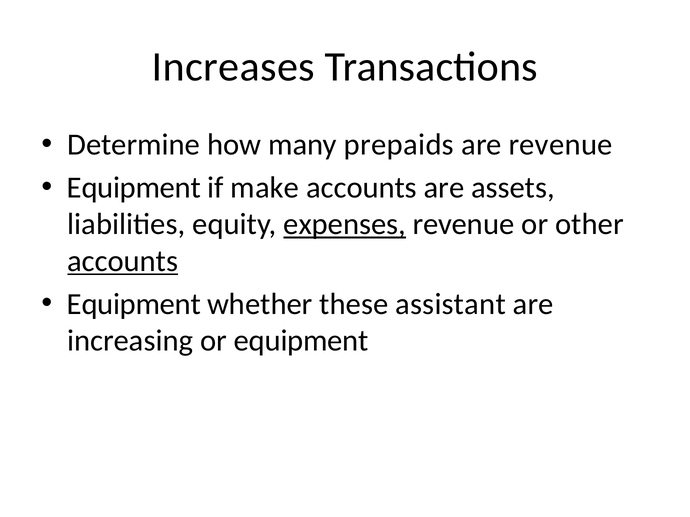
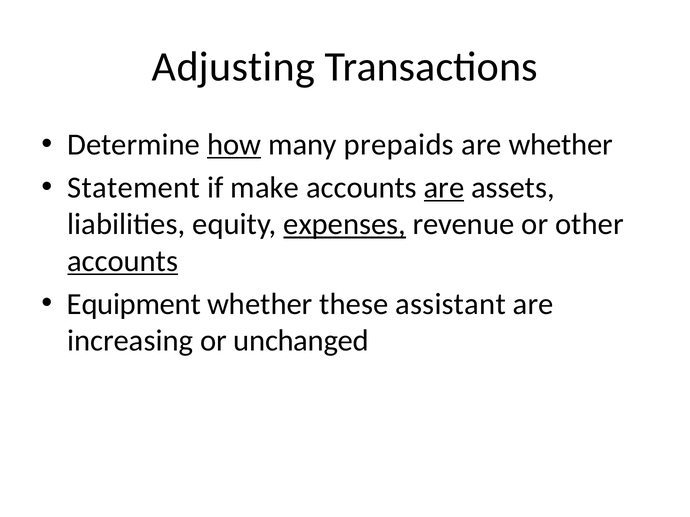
Increases: Increases -> Adjusting (233, 67)
how underline: none -> present (234, 145)
are revenue: revenue -> whether (561, 145)
Equipment: Equipment -> Statement (134, 188)
are underline: none -> present (444, 188)
or equipment: equipment -> unchanged (301, 341)
